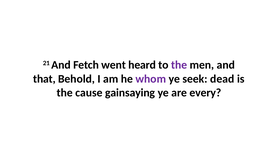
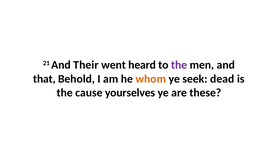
Fetch: Fetch -> Their (86, 65)
whom colour: purple -> orange (151, 79)
gainsaying: gainsaying -> yourselves (130, 93)
every: every -> these (205, 93)
